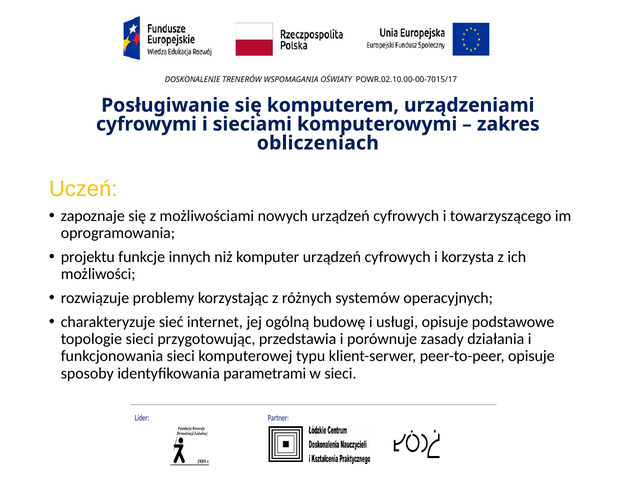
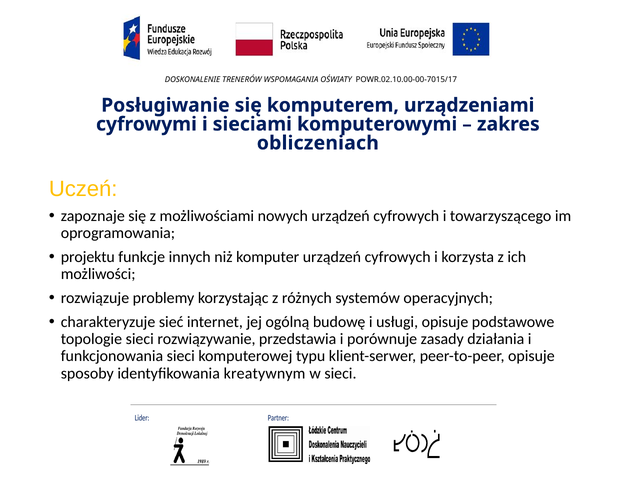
przygotowując: przygotowując -> rozwiązywanie (206, 339)
parametrami: parametrami -> kreatywnym (265, 373)
